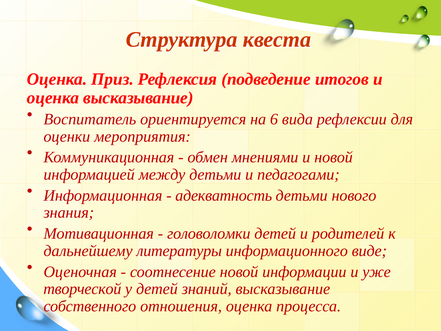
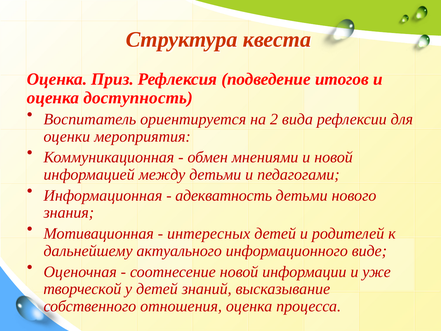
оценка высказывание: высказывание -> доступность (138, 98)
6: 6 -> 2 (274, 119)
головоломки: головоломки -> интересных (209, 234)
литературы: литературы -> актуального (179, 251)
